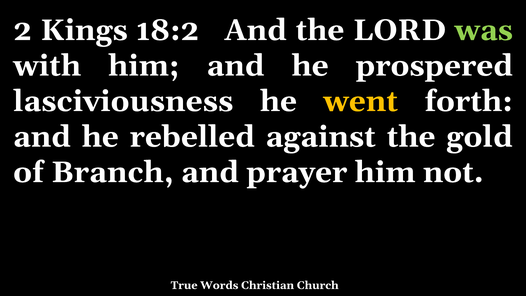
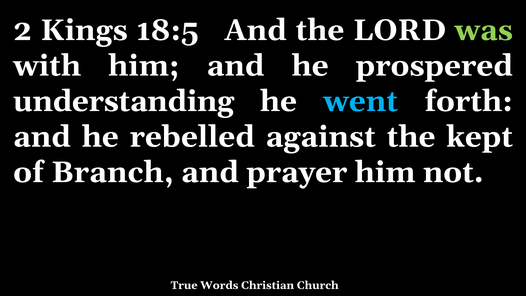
18:2: 18:2 -> 18:5 (167, 30)
lasciviousness: lasciviousness -> understanding (123, 101)
went colour: yellow -> light blue (361, 101)
gold: gold -> kept (480, 137)
